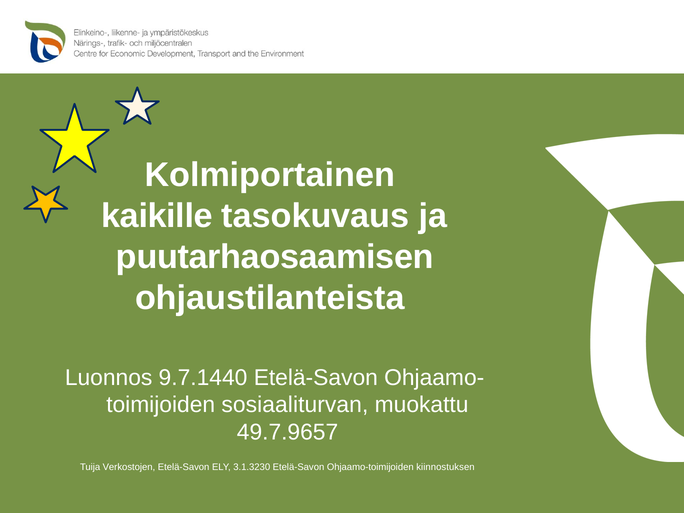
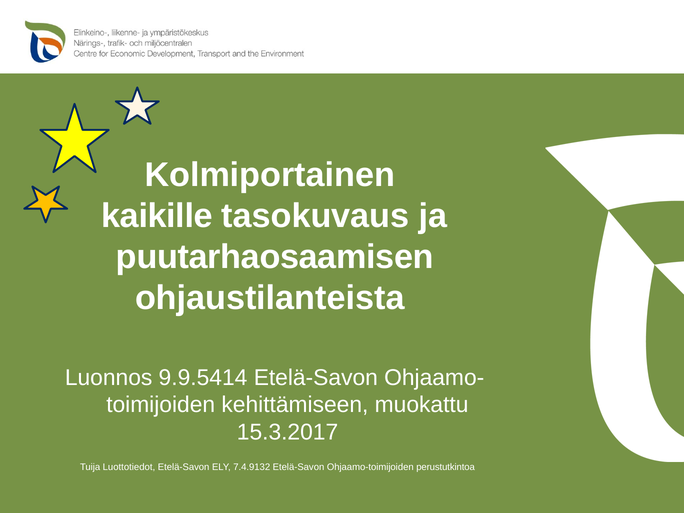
9.7.1440: 9.7.1440 -> 9.9.5414 (203, 377)
sosiaaliturvan: sosiaaliturvan -> kehittämiseen (295, 405)
49.7.9657: 49.7.9657 -> 15.3.2017 (288, 432)
Verkostojen: Verkostojen -> Luottotiedot (129, 467)
3.1.3230: 3.1.3230 -> 7.4.9132 (252, 467)
kiinnostuksen: kiinnostuksen -> perustutkintoa (446, 467)
